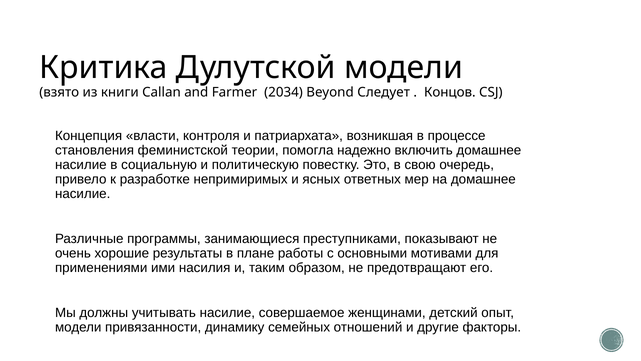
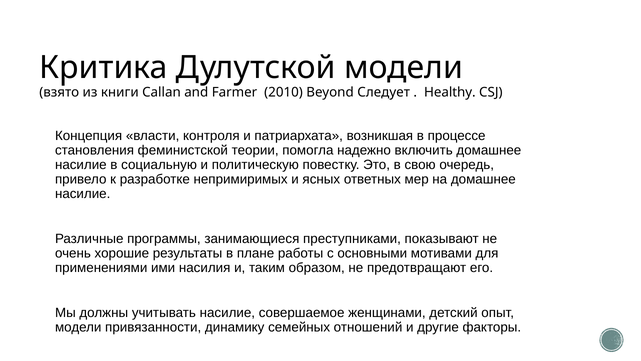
2034: 2034 -> 2010 (284, 92)
Концов: Концов -> Healthy (450, 92)
